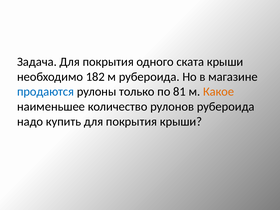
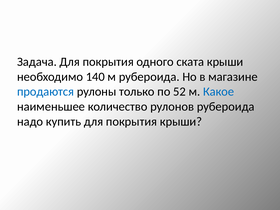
182: 182 -> 140 (95, 77)
81: 81 -> 52 (180, 92)
Какое colour: orange -> blue (219, 92)
